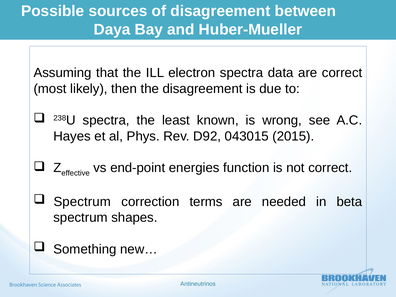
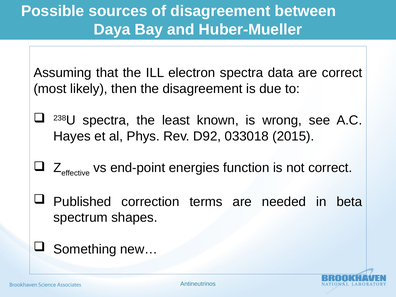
043015: 043015 -> 033018 (247, 136)
Spectrum: Spectrum -> Published (82, 202)
